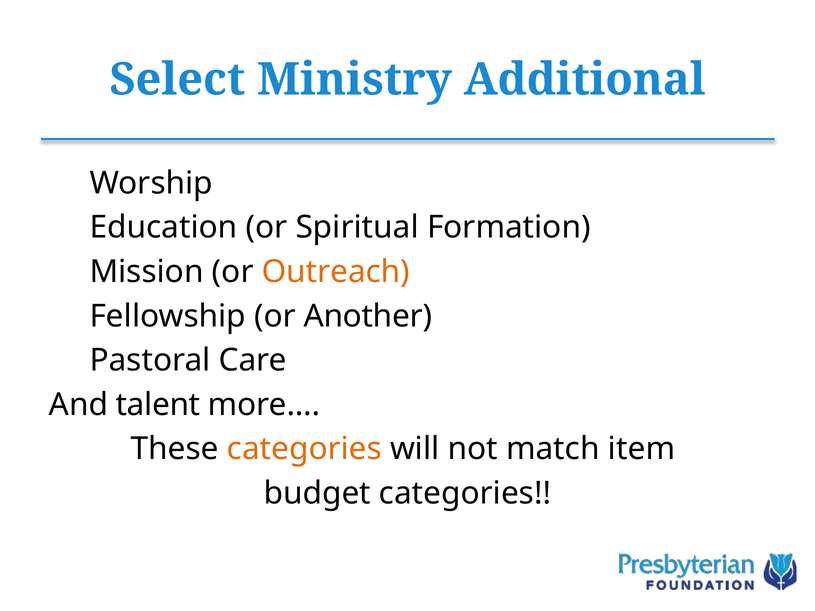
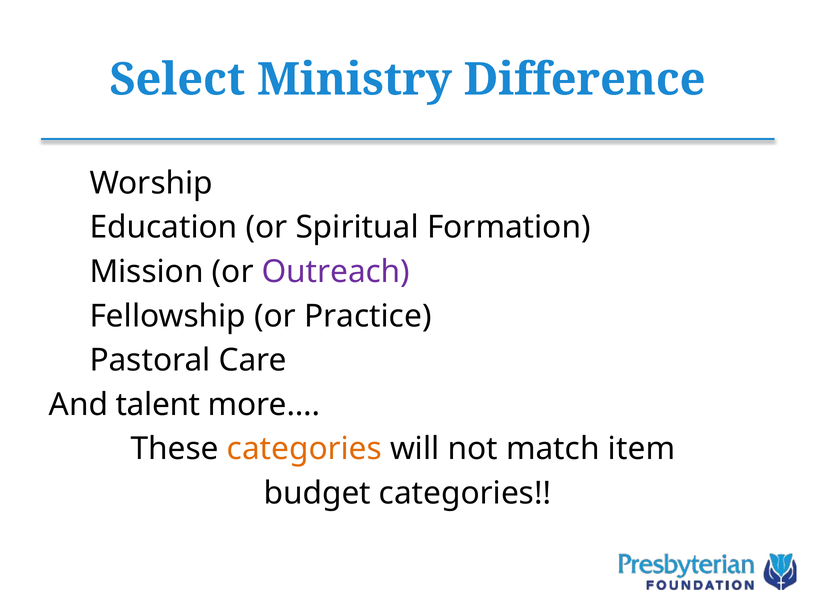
Additional: Additional -> Difference (585, 80)
Outreach colour: orange -> purple (336, 272)
Another: Another -> Practice (368, 316)
